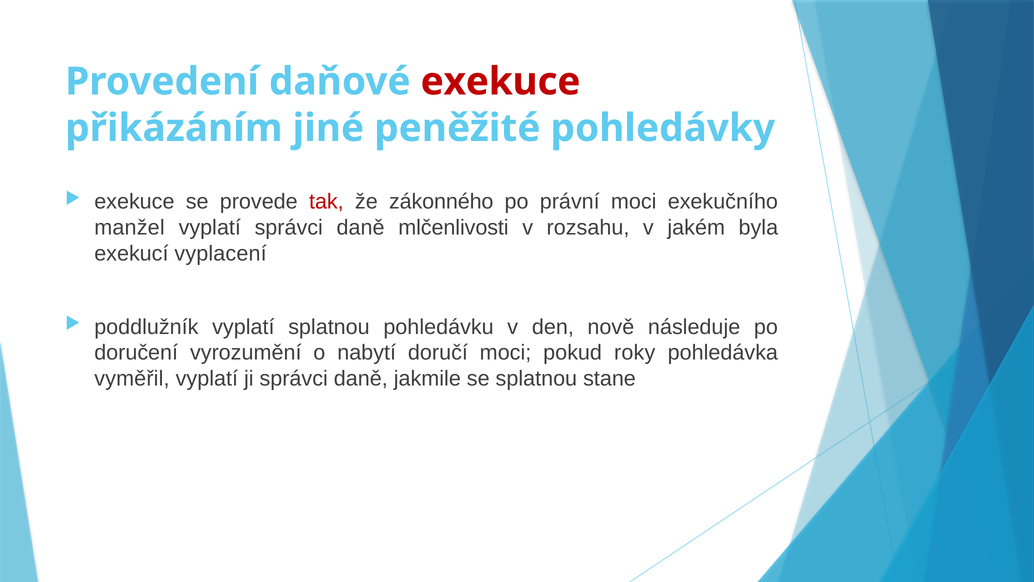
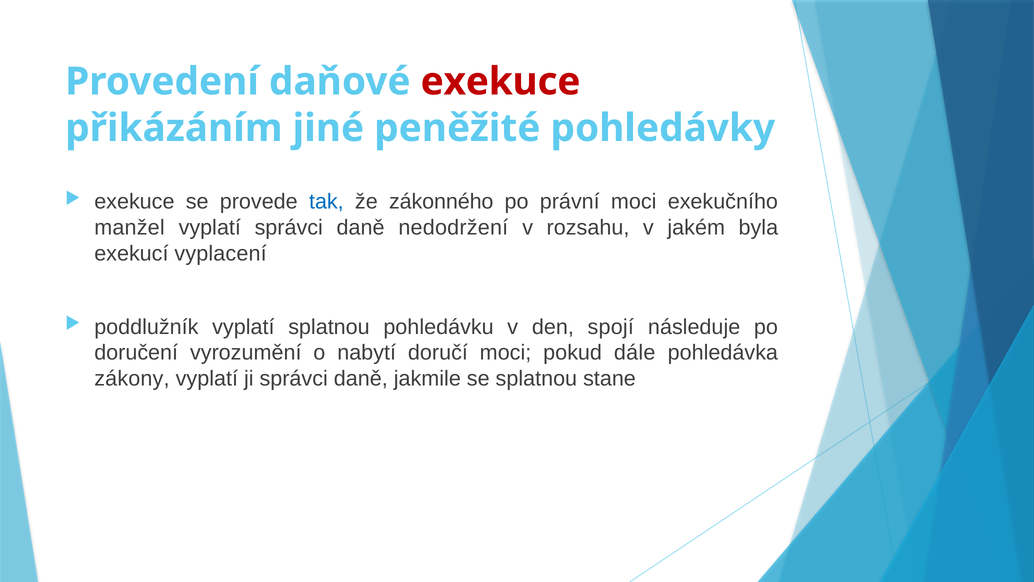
tak colour: red -> blue (326, 202)
mlčenlivosti: mlčenlivosti -> nedodržení (453, 227)
nově: nově -> spojí (611, 327)
roky: roky -> dále (635, 353)
vyměřil: vyměřil -> zákony (132, 378)
